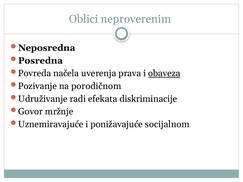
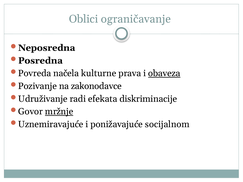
neproverenim: neproverenim -> ograničavanje (136, 19)
uverenja: uverenja -> kulturne (99, 73)
porodičnom: porodičnom -> zakonodavce (96, 86)
mržnje underline: none -> present (59, 112)
